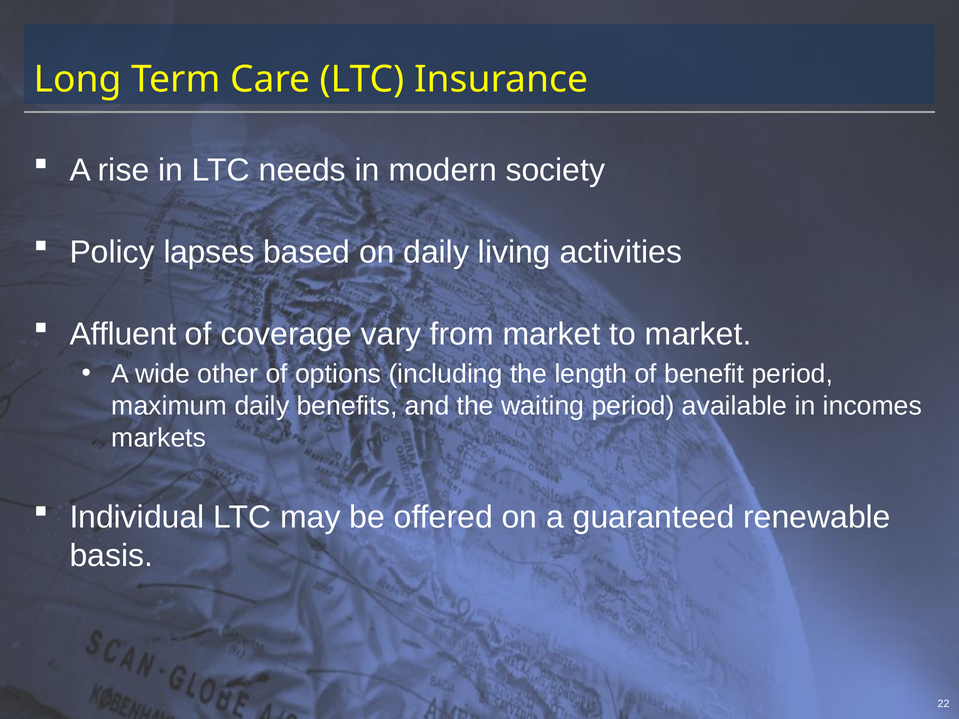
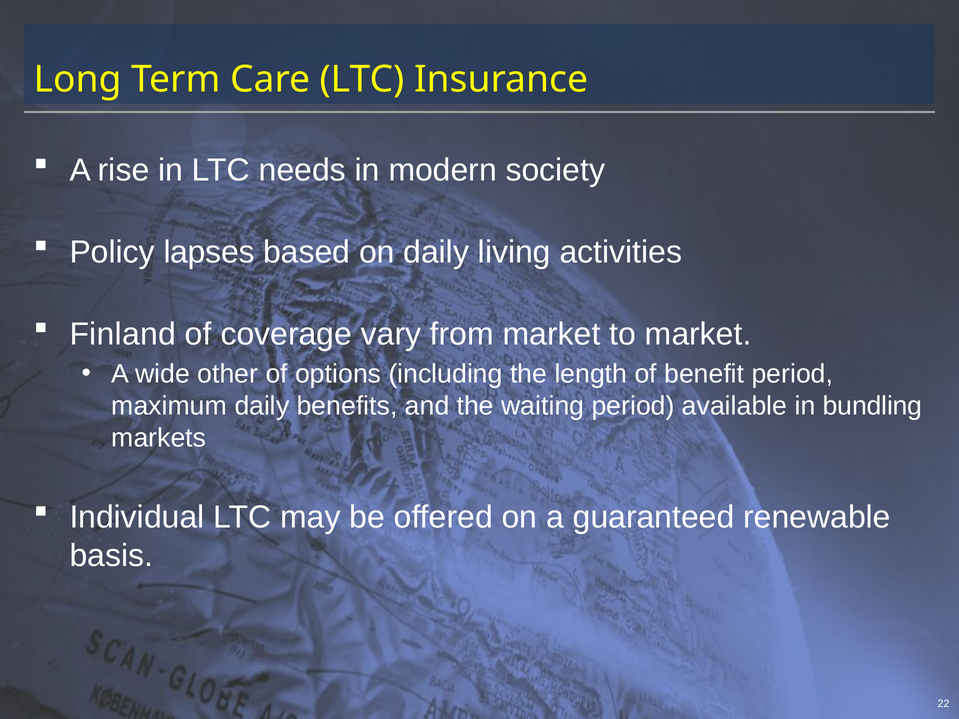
Affluent: Affluent -> Finland (123, 334)
incomes: incomes -> bundling (873, 406)
